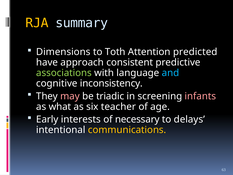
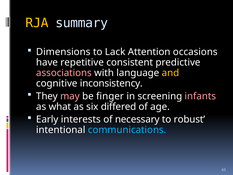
Toth: Toth -> Lack (115, 52)
predicted: predicted -> occasions (195, 52)
approach: approach -> repetitive (82, 62)
associations colour: light green -> pink (64, 73)
and colour: light blue -> yellow (170, 73)
triadic: triadic -> finger (110, 96)
teacher: teacher -> differed (119, 107)
delays: delays -> robust (189, 119)
communications colour: yellow -> light blue (127, 130)
